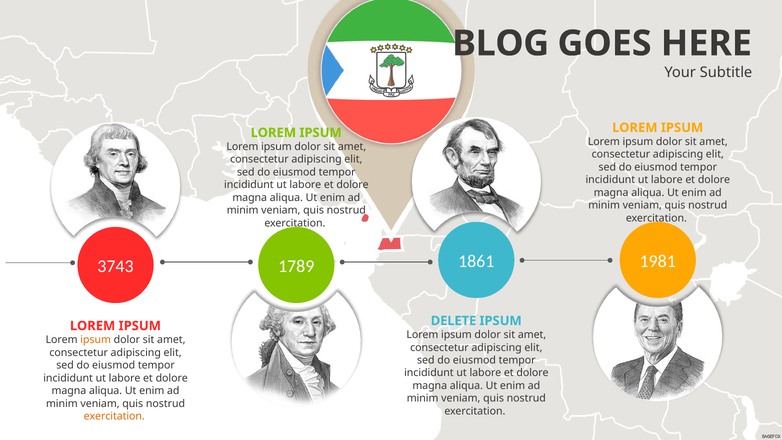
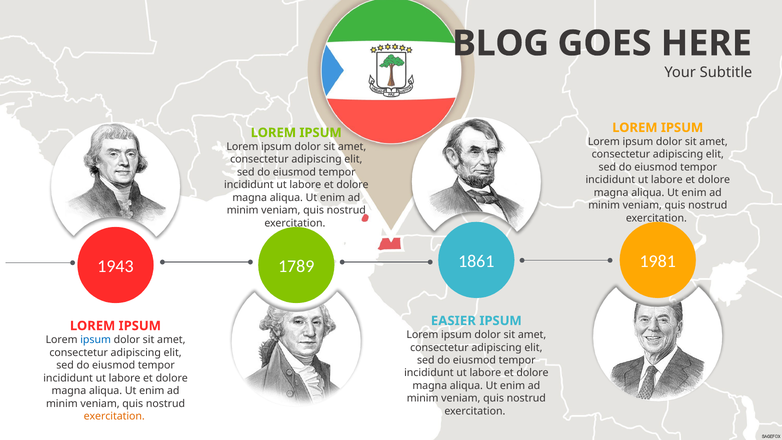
3743: 3743 -> 1943 (115, 266)
DELETE: DELETE -> EASIER (453, 321)
ipsum colour: orange -> blue (96, 340)
